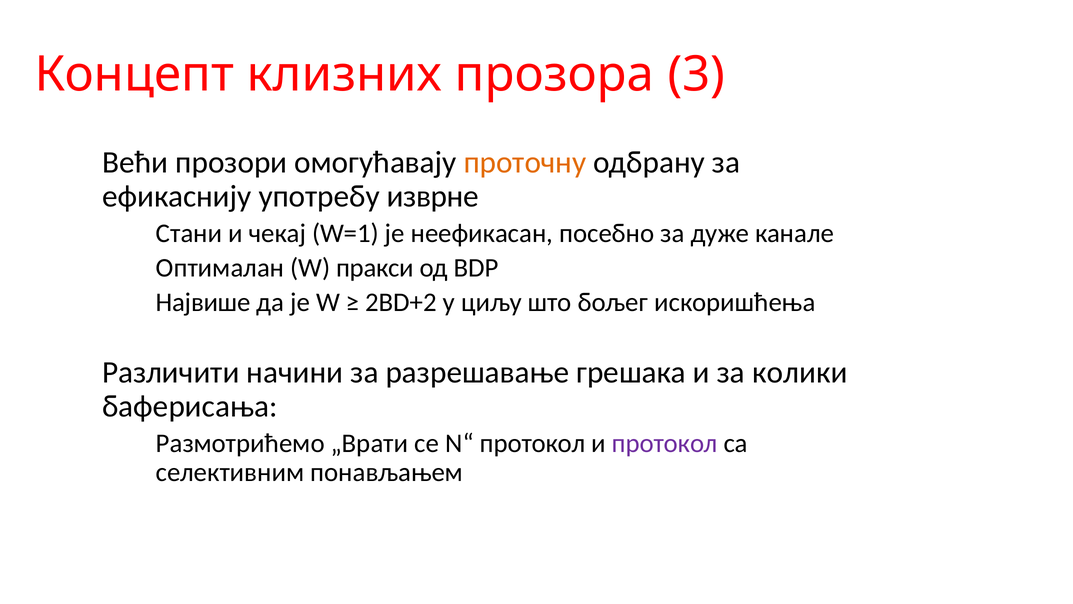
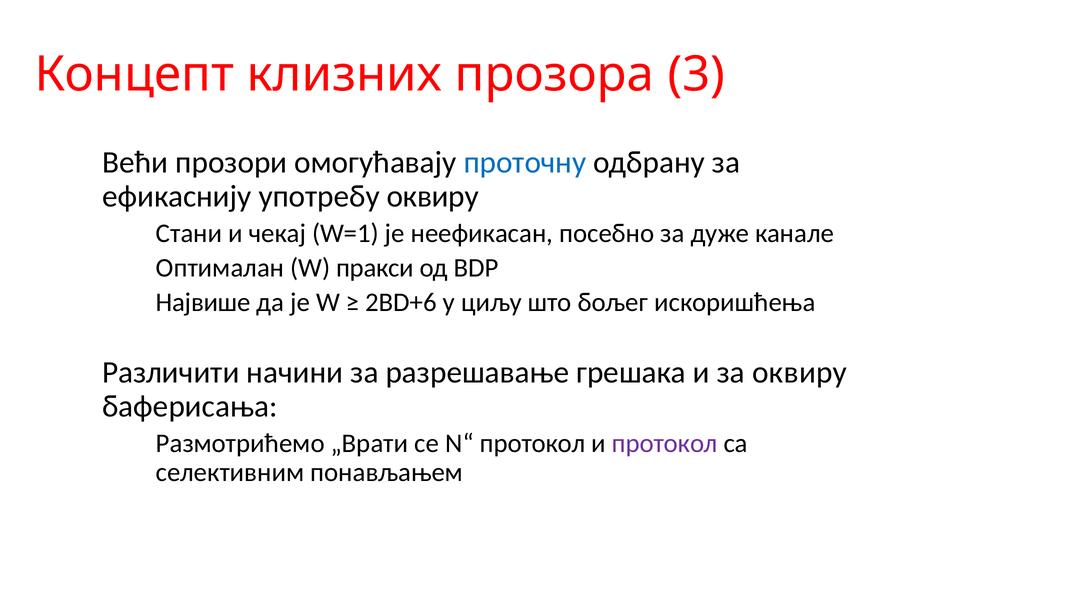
проточну colour: orange -> blue (525, 162)
употребу изврне: изврне -> оквиру (433, 196)
2BD+2: 2BD+2 -> 2BD+6 (401, 302)
за колики: колики -> оквиру (800, 372)
